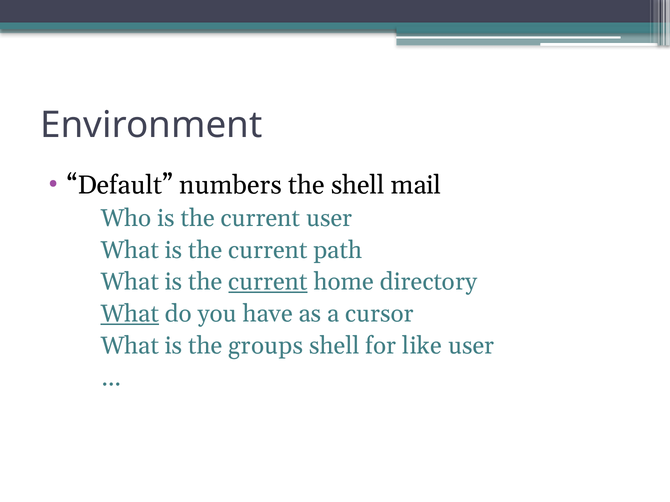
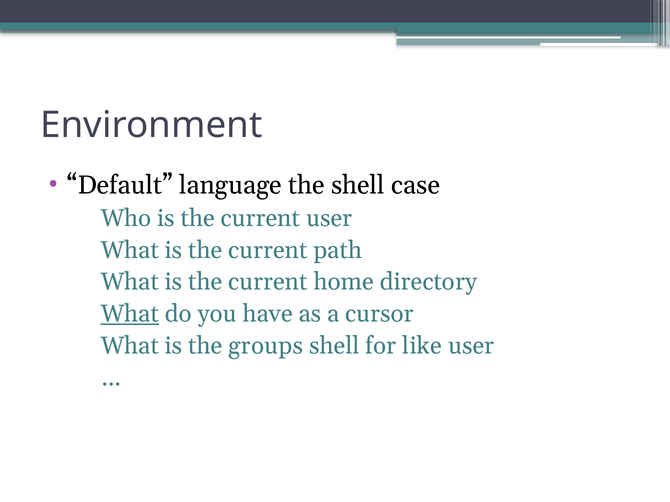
numbers: numbers -> language (231, 186)
mail: mail -> case (416, 186)
current underline: present -> none (268, 282)
